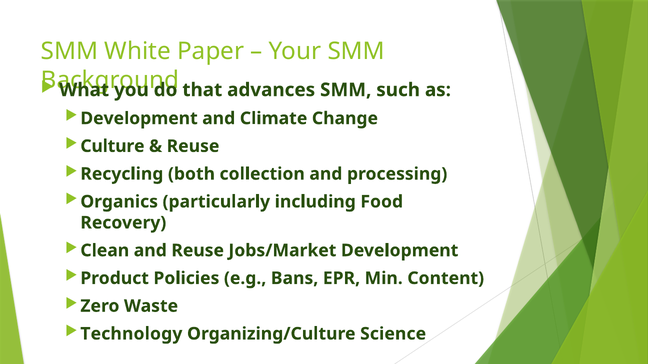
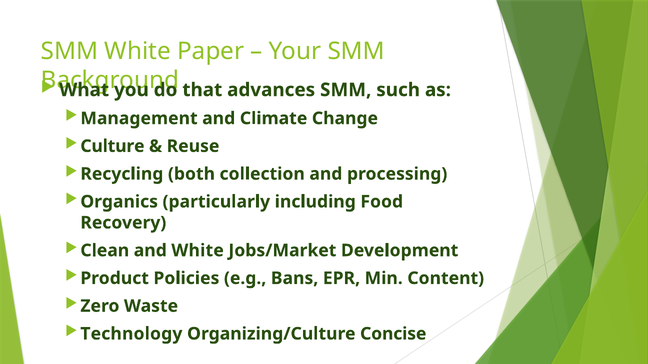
Development: Development -> Management (139, 119)
and Reuse: Reuse -> White (198, 251)
Science: Science -> Concise (393, 334)
